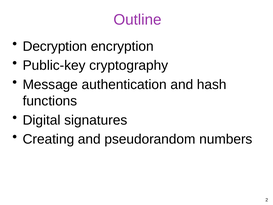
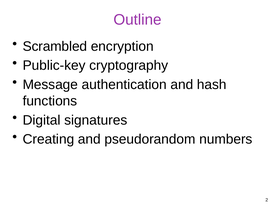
Decryption: Decryption -> Scrambled (55, 46)
